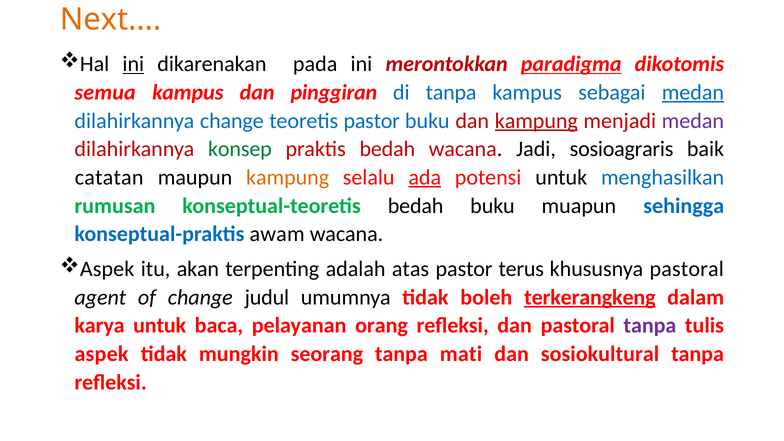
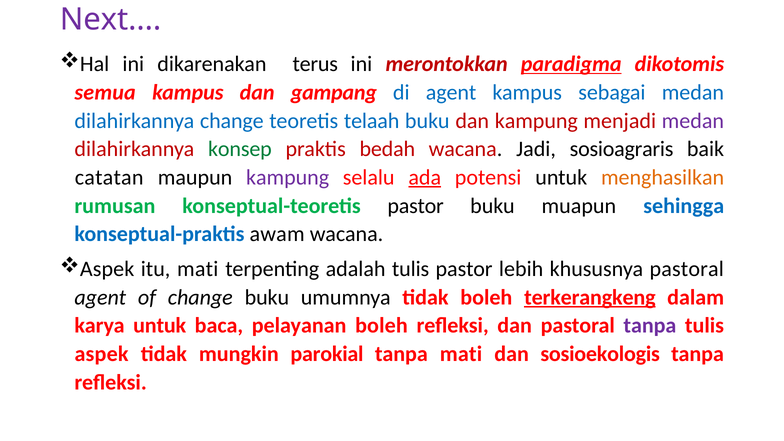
Next colour: orange -> purple (111, 19)
ini underline: present -> none (133, 64)
pada: pada -> terus (315, 64)
pinggiran: pinggiran -> gampang (334, 92)
di tanpa: tanpa -> agent (451, 92)
medan underline: present -> none (693, 92)
teoretis pastor: pastor -> telaah (372, 121)
kampung underline: present -> none (536, 121)
kampung colour: orange -> purple (288, 177)
menghasilkan colour: blue -> orange (663, 177)
konseptual-teoretis bedah: bedah -> pastor (416, 206)
itu akan: akan -> mati (198, 269)
adalah atas: atas -> tulis (411, 269)
terus: terus -> lebih (521, 269)
change judul: judul -> buku (267, 297)
pelayanan orang: orang -> boleh (381, 326)
seorang: seorang -> parokial (327, 354)
sosiokultural: sosiokultural -> sosioekologis (600, 354)
